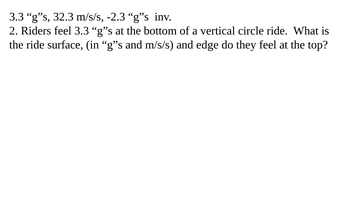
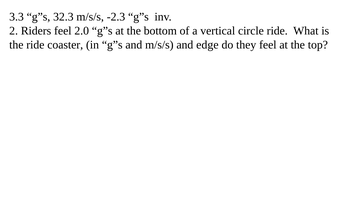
feel 3.3: 3.3 -> 2.0 (82, 31)
surface: surface -> coaster (65, 45)
